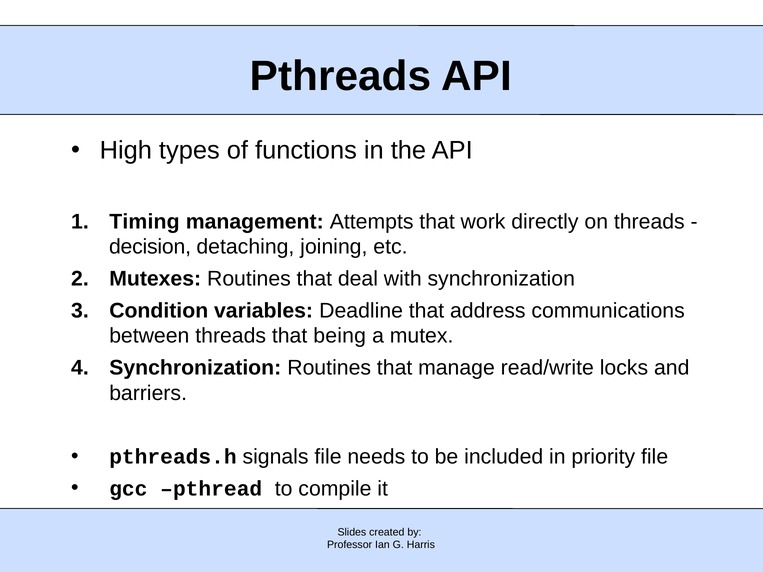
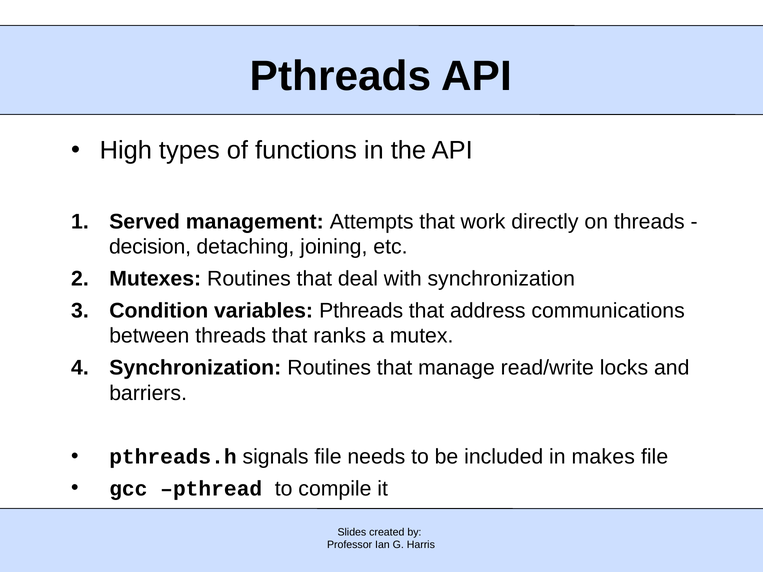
Timing: Timing -> Served (145, 222)
variables Deadline: Deadline -> Pthreads (361, 311)
being: being -> ranks (340, 336)
priority: priority -> makes (603, 457)
